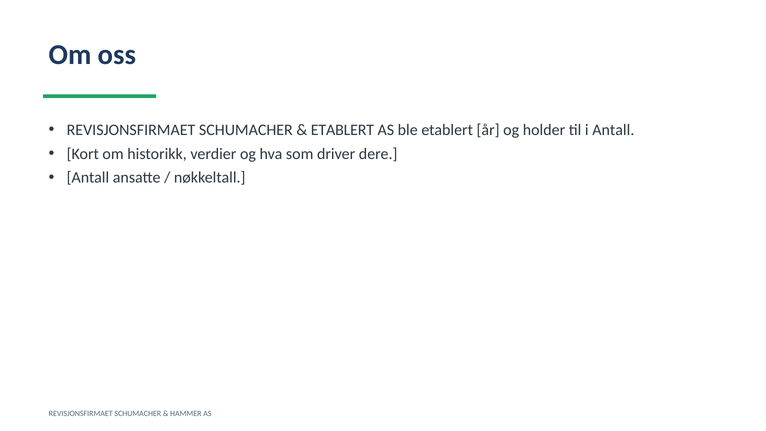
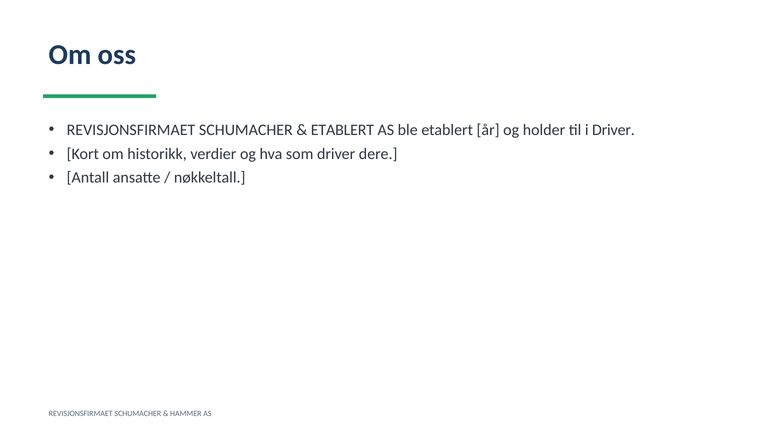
i Antall: Antall -> Driver (613, 130)
